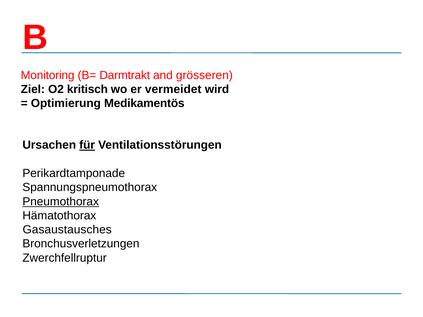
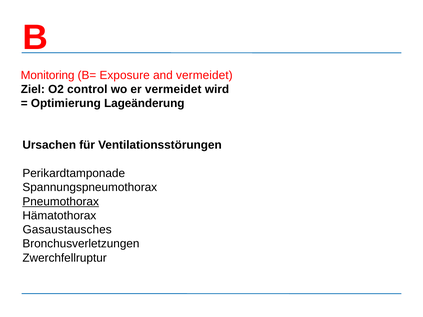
Darmtrakt: Darmtrakt -> Exposure (125, 75)
and grösseren: grösseren -> vermeidet (204, 75)
kritisch: kritisch -> control (87, 89)
Medikamentös: Medikamentös -> Lageänderung (144, 104)
für underline: present -> none (87, 145)
